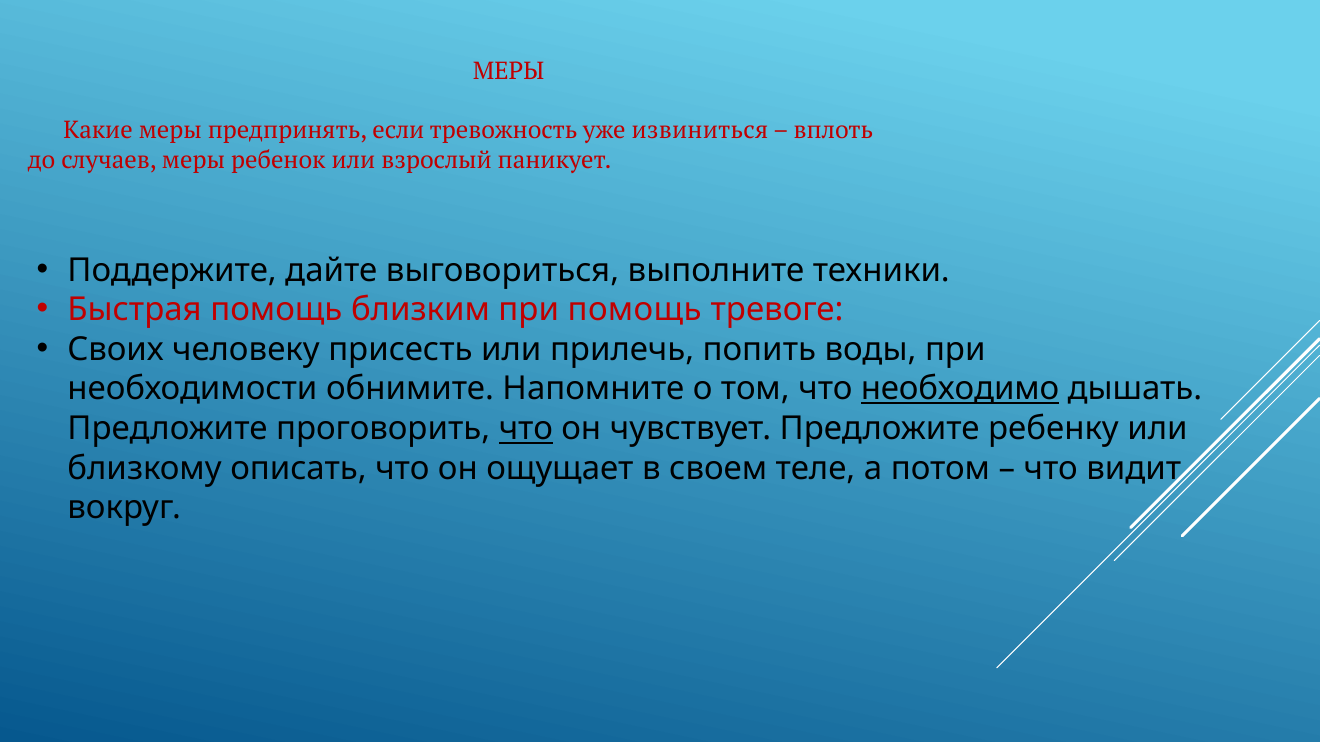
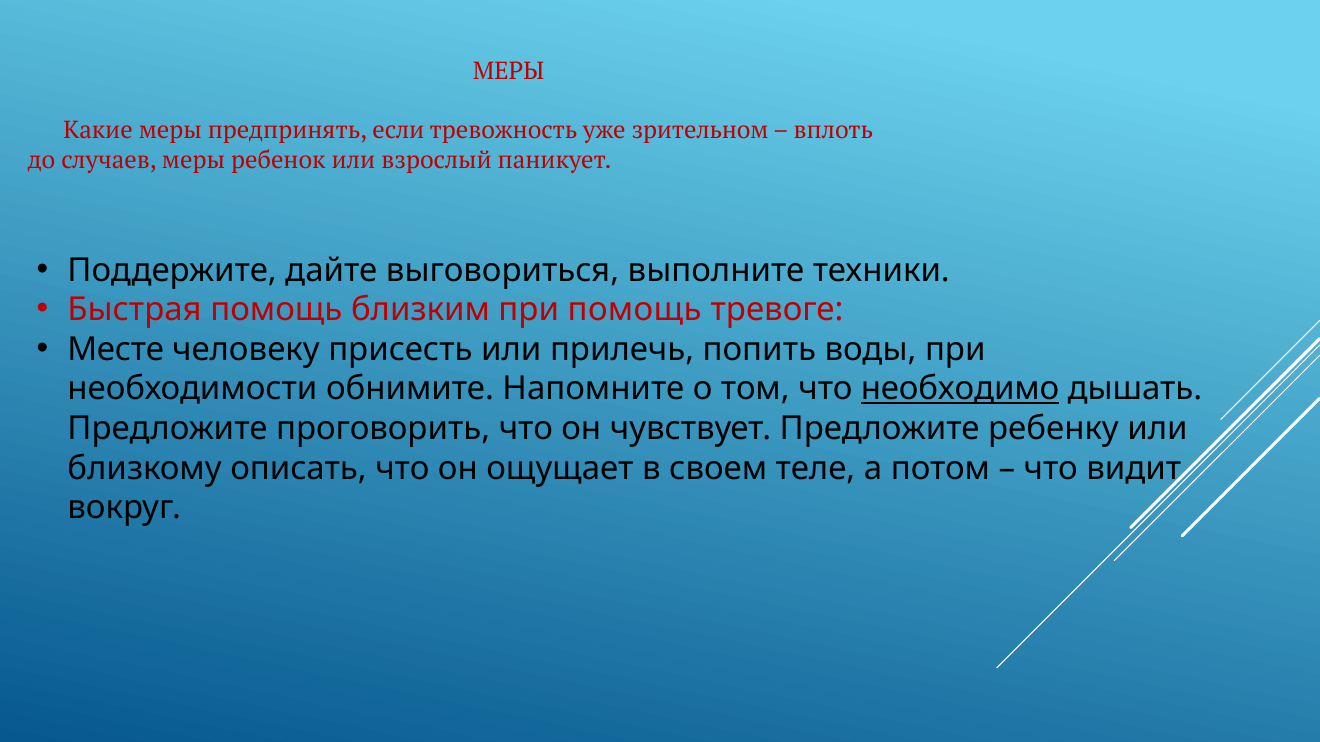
извиниться: извиниться -> зрительном (700, 131)
Своих: Своих -> Месте (116, 350)
что underline: present -> none (526, 429)
